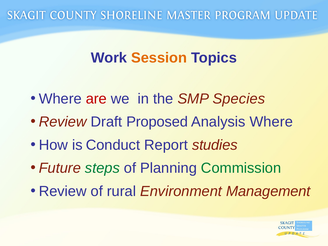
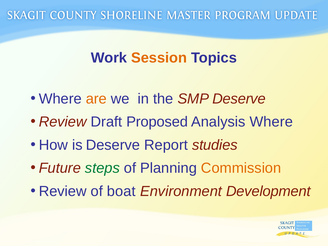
are colour: red -> orange (96, 99)
SMP Species: Species -> Deserve (239, 99)
is Conduct: Conduct -> Deserve (113, 145)
Commission colour: green -> orange (241, 168)
rural: rural -> boat (121, 191)
Management: Management -> Development (268, 191)
